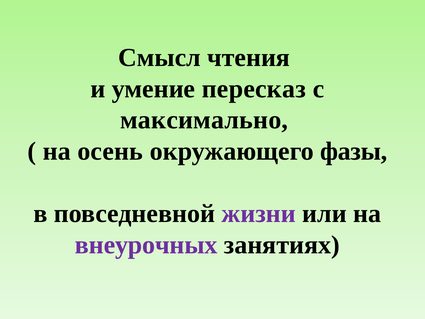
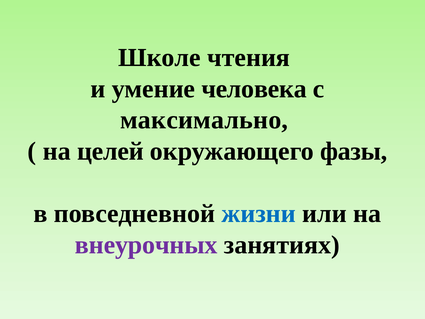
Смысл: Смысл -> Школе (159, 58)
пересказ: пересказ -> человека (254, 89)
осень: осень -> целей (110, 151)
жизни colour: purple -> blue (259, 214)
